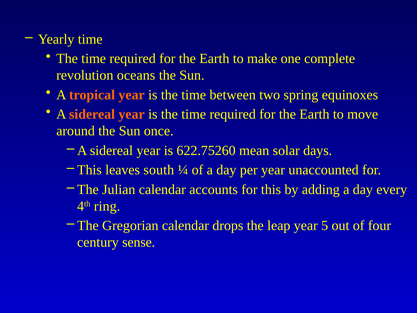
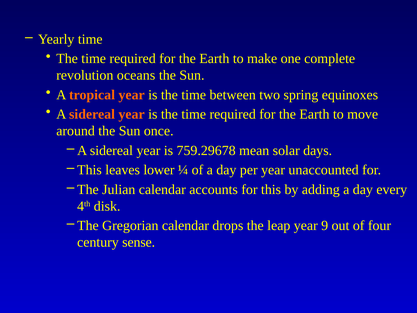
622.75260: 622.75260 -> 759.29678 (206, 150)
south: south -> lower (159, 170)
ring: ring -> disk (107, 206)
5: 5 -> 9 (325, 225)
